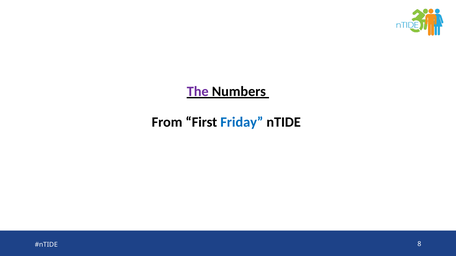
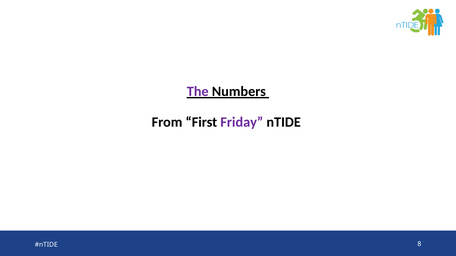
Friday colour: blue -> purple (242, 122)
